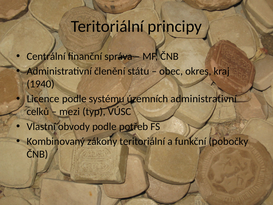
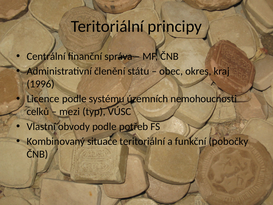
1940: 1940 -> 1996 (41, 84)
územních administrativní: administrativní -> nemohoucnosti (204, 99)
zákony: zákony -> situace (102, 141)
